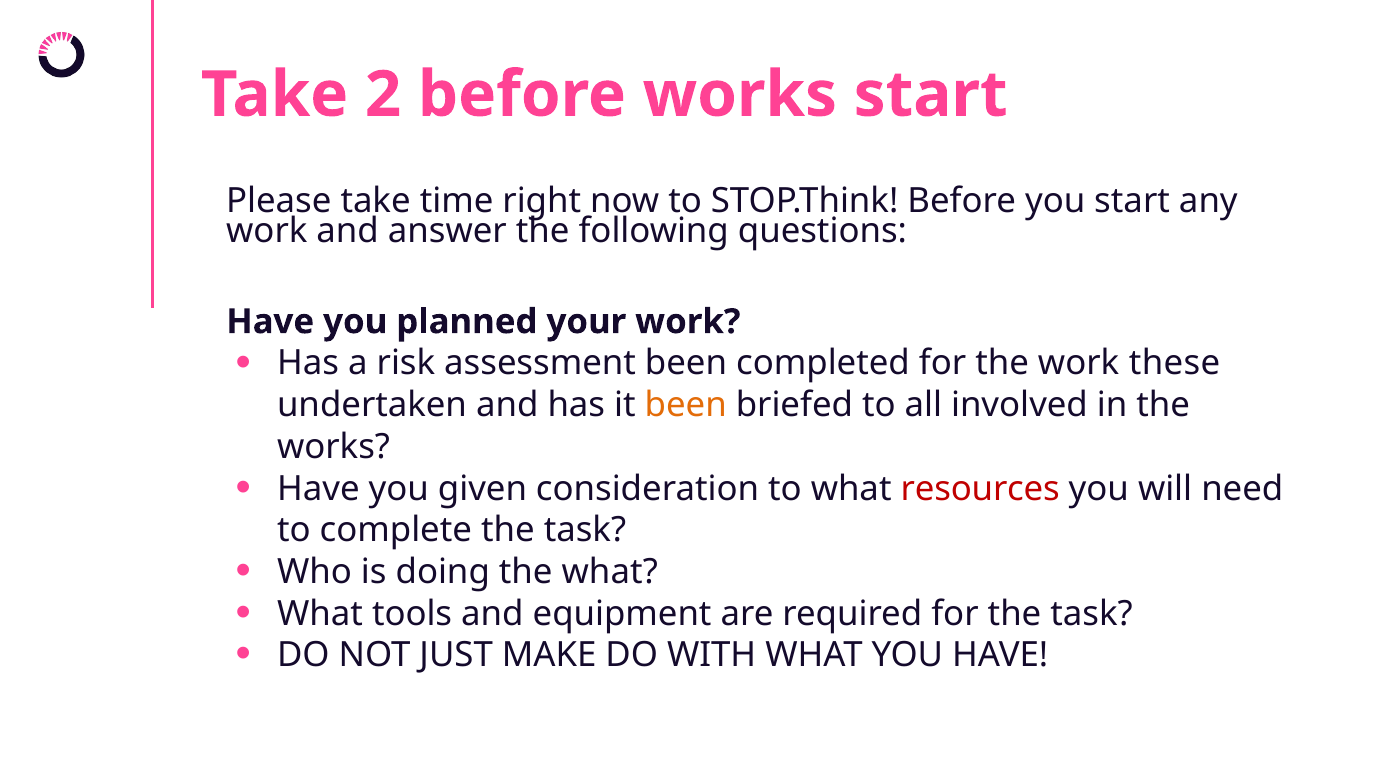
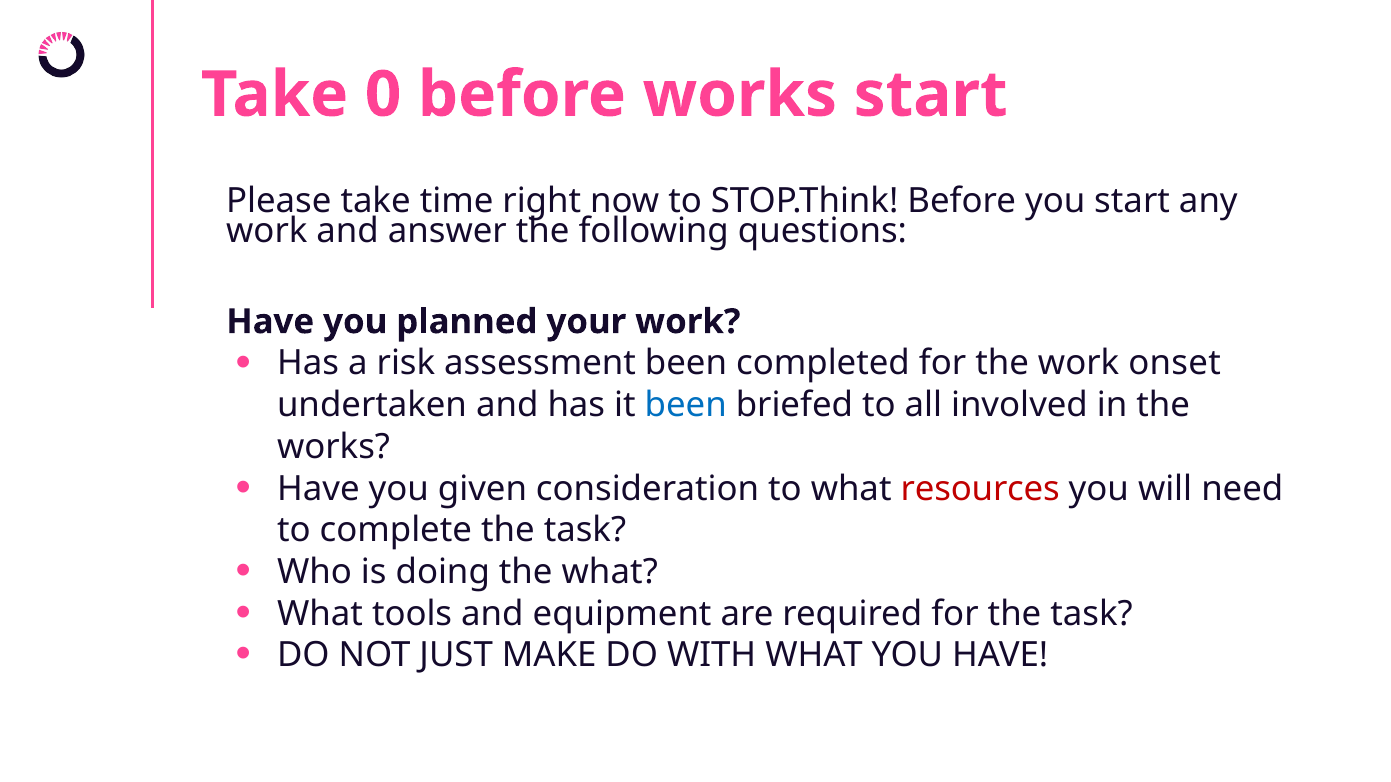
2: 2 -> 0 (383, 95)
these: these -> onset (1175, 364)
been colour: orange -> blue (686, 405)
